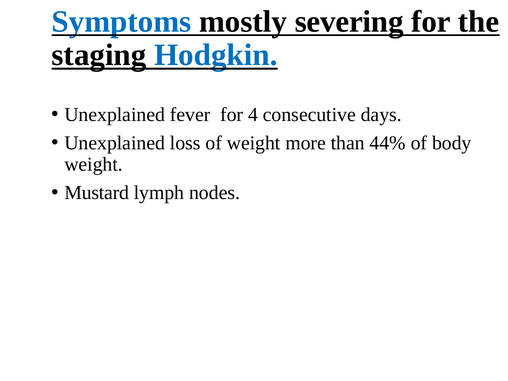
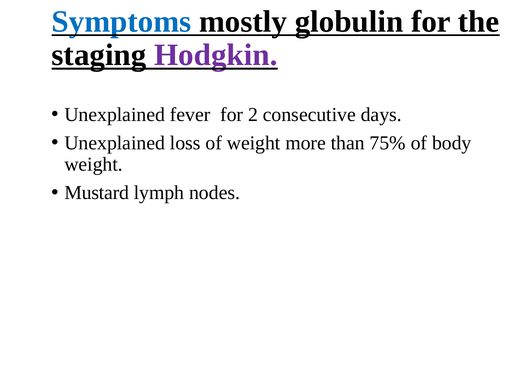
severing: severing -> globulin (349, 22)
Hodgkin colour: blue -> purple (216, 55)
4: 4 -> 2 (253, 115)
44%: 44% -> 75% (388, 143)
